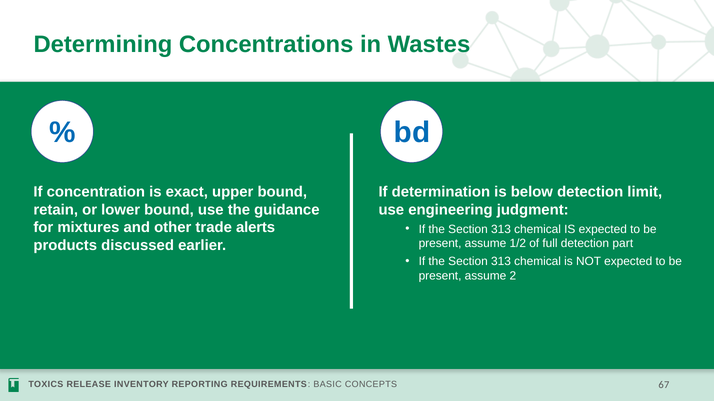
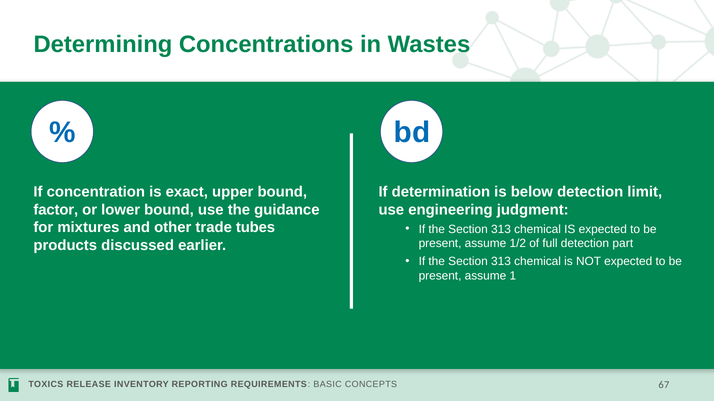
retain: retain -> factor (56, 210)
alerts: alerts -> tubes (256, 228)
2: 2 -> 1 (513, 276)
